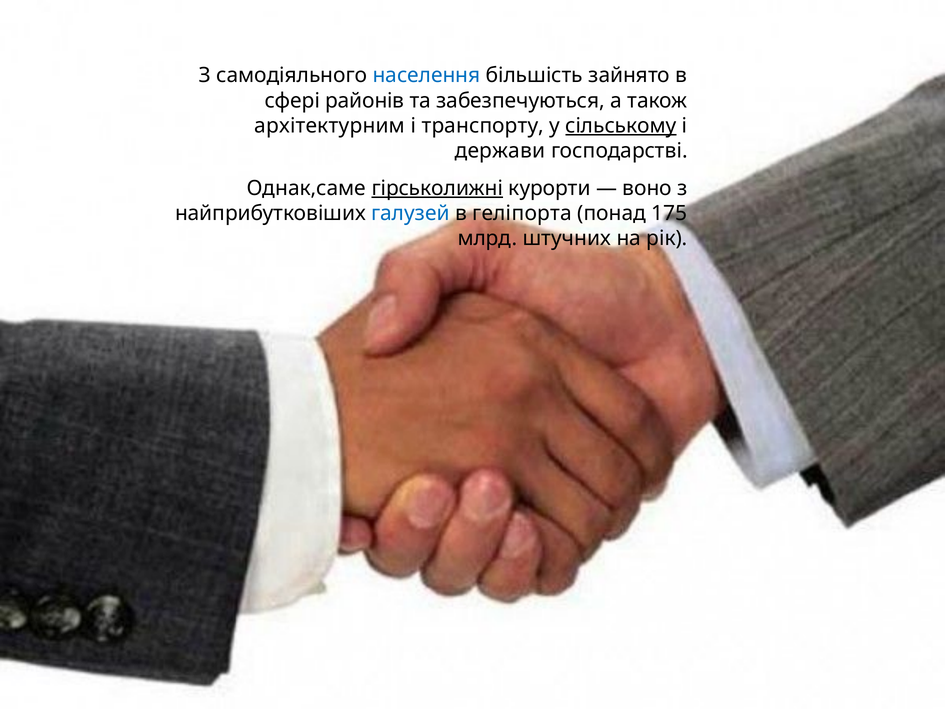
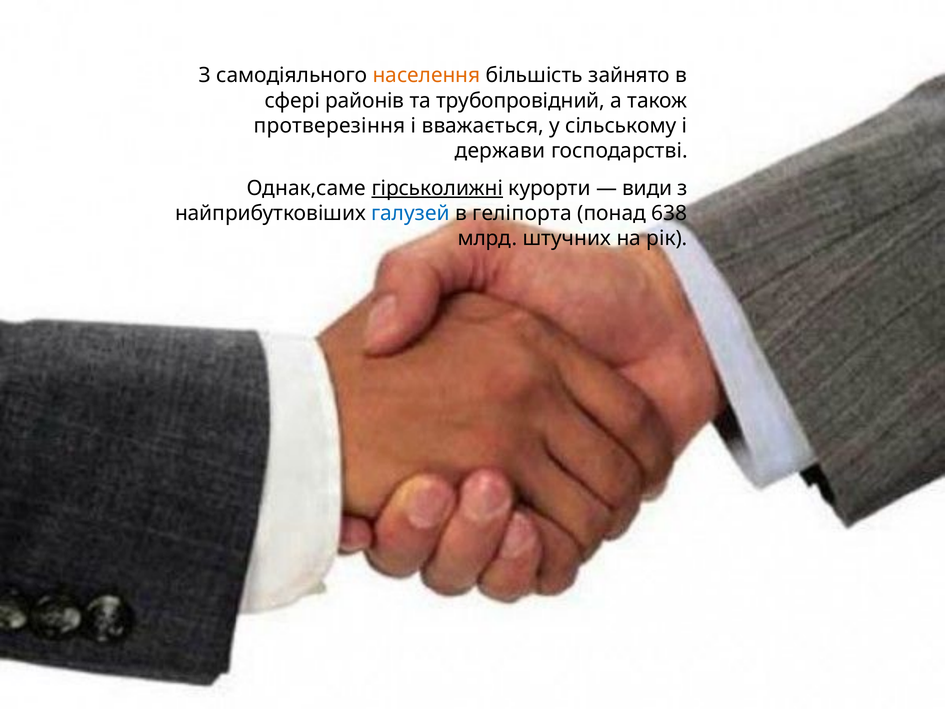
населення colour: blue -> orange (426, 75)
забезпечуються: забезпечуються -> трубопровідний (521, 101)
архітектурним: архітектурним -> протверезіння (330, 126)
транспорту: транспорту -> вважається (483, 126)
сільському underline: present -> none (621, 126)
воно: воно -> види (647, 188)
175: 175 -> 638 (669, 213)
